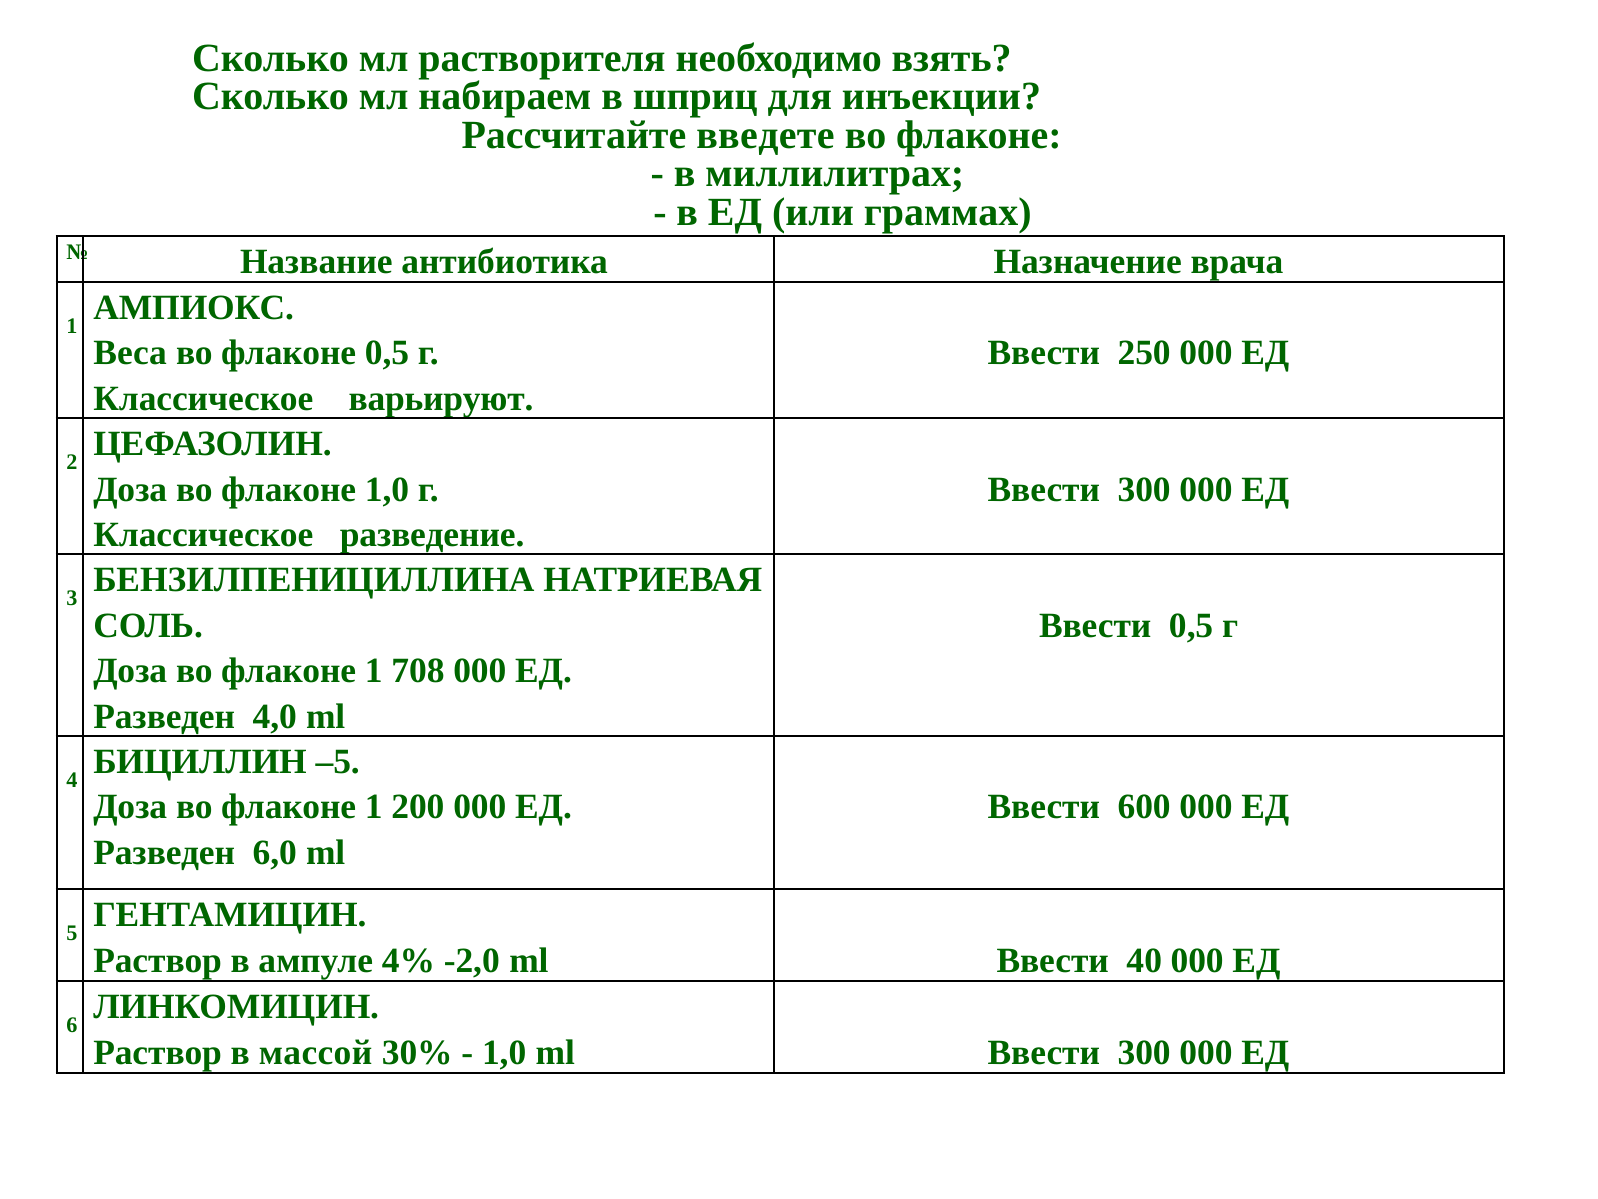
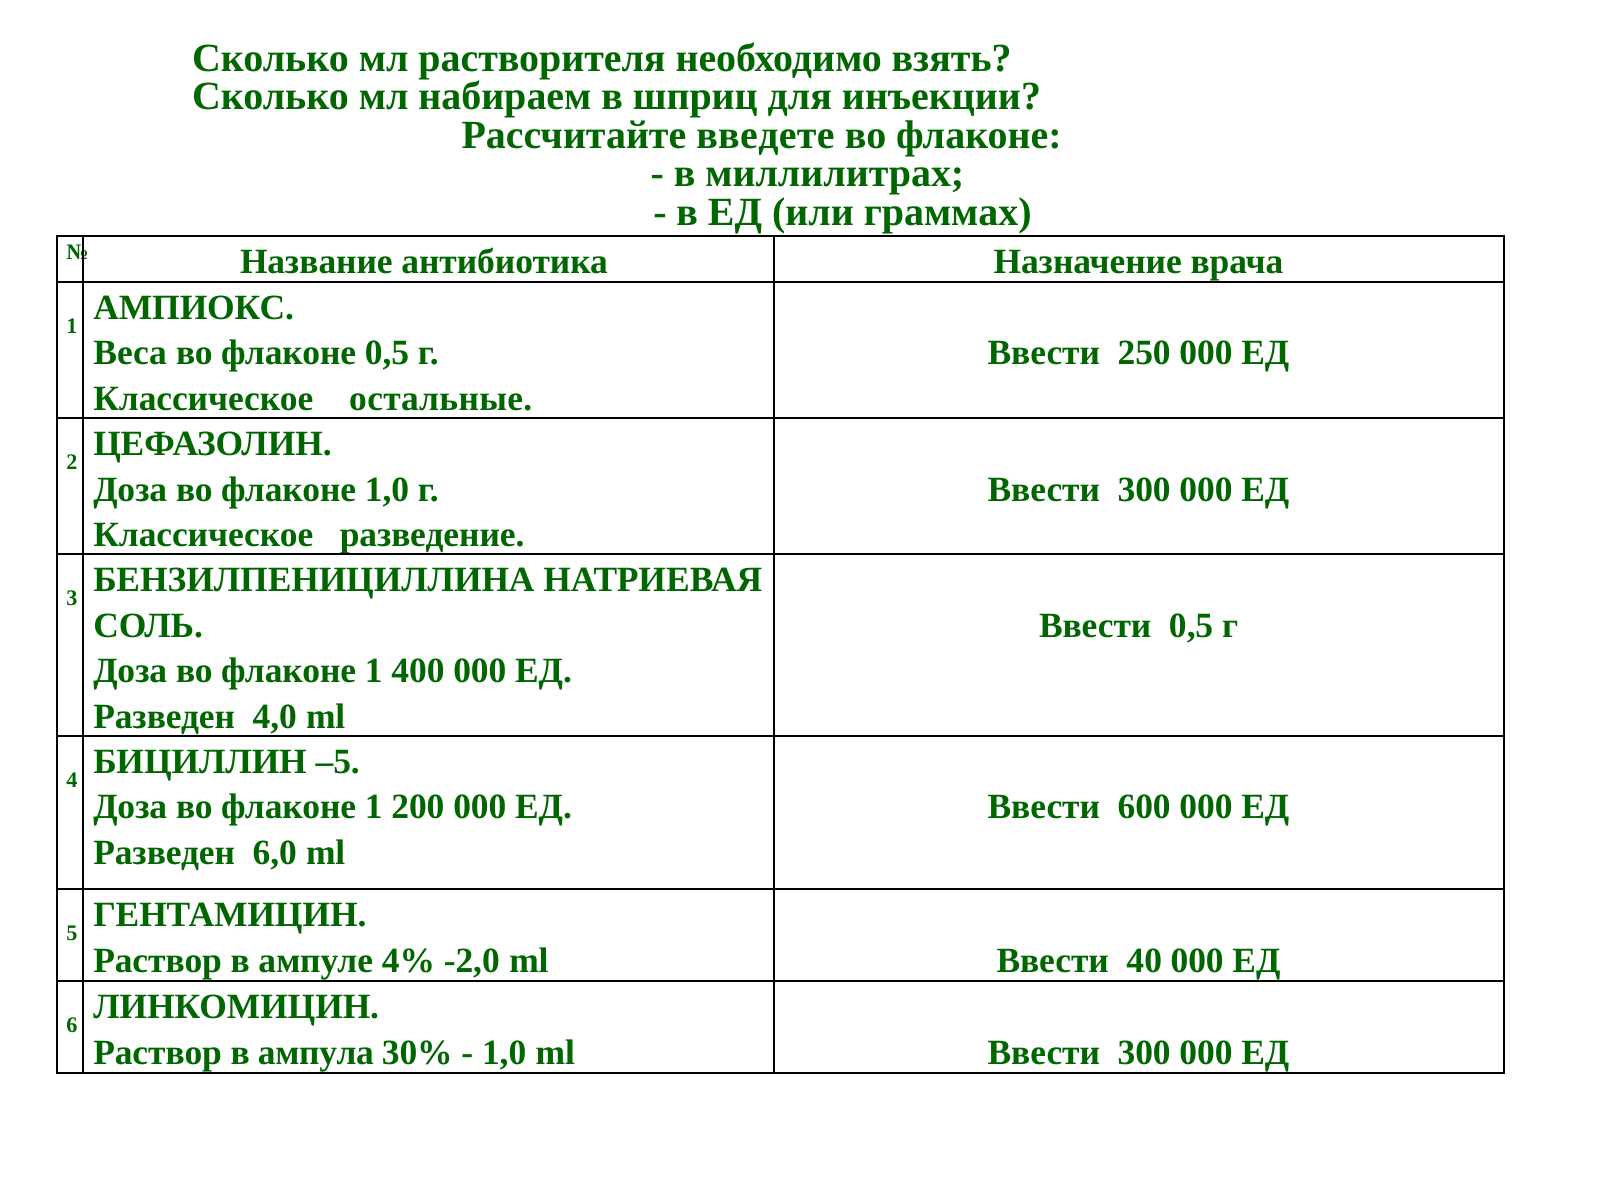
варьируют: варьируют -> остальные (441, 398)
708: 708 -> 400 (418, 671)
массой: массой -> ампула (316, 1052)
